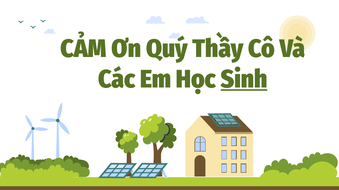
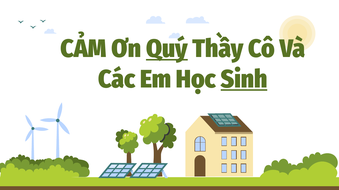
Quý underline: none -> present (167, 49)
